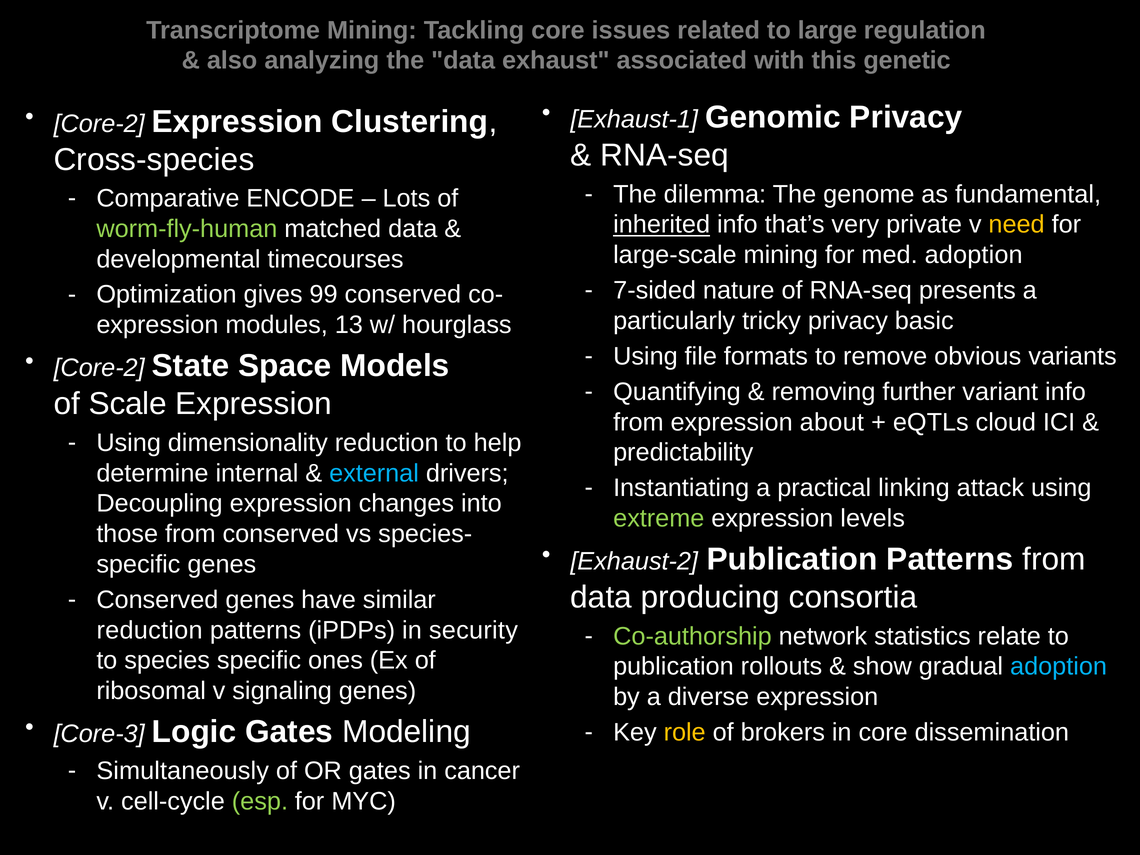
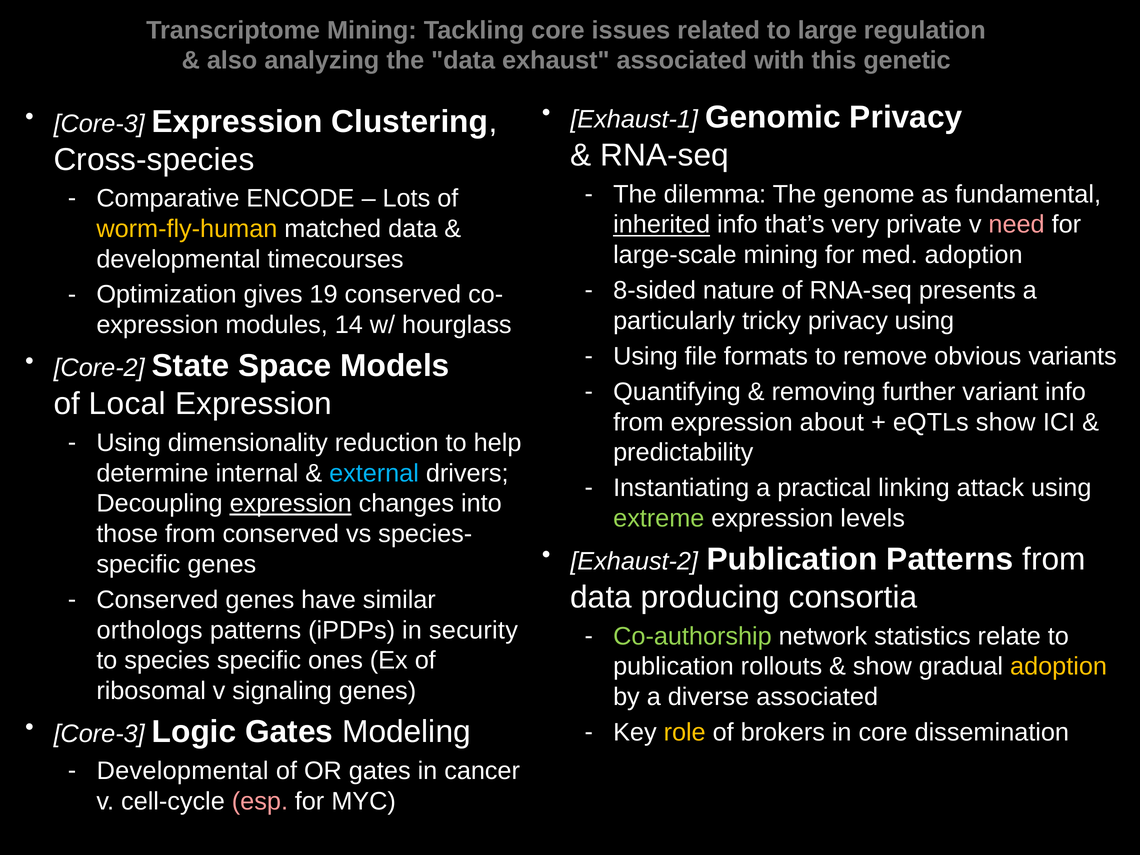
Core-2: Core-2 -> Core-3 (99, 124)
need colour: yellow -> pink (1017, 225)
worm-fly-human colour: light green -> yellow (187, 229)
7-sided: 7-sided -> 8-sided (655, 290)
99: 99 -> 19 (324, 295)
privacy basic: basic -> using (924, 321)
13: 13 -> 14 (349, 325)
Scale: Scale -> Local (127, 404)
eQTLs cloud: cloud -> show (1006, 422)
expression underline: none -> present (291, 504)
reduction: reduction -> orthologs (150, 630)
adoption colour: light blue -> yellow (1059, 667)
diverse expression: expression -> associated (817, 697)
Simultaneously: Simultaneously -> Developmental (183, 771)
esp colour: light green -> pink (260, 801)
